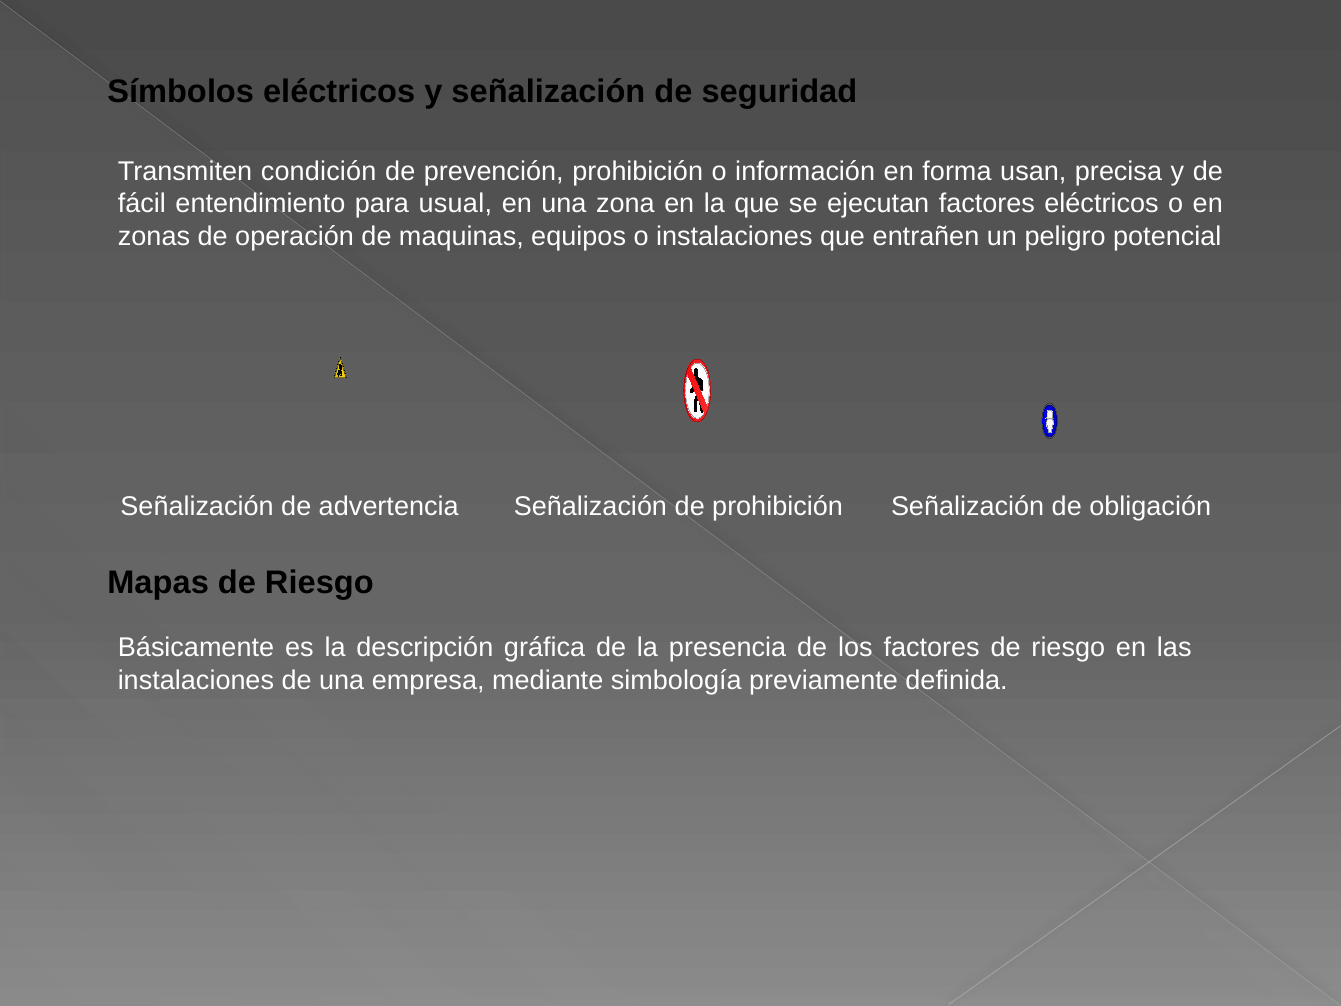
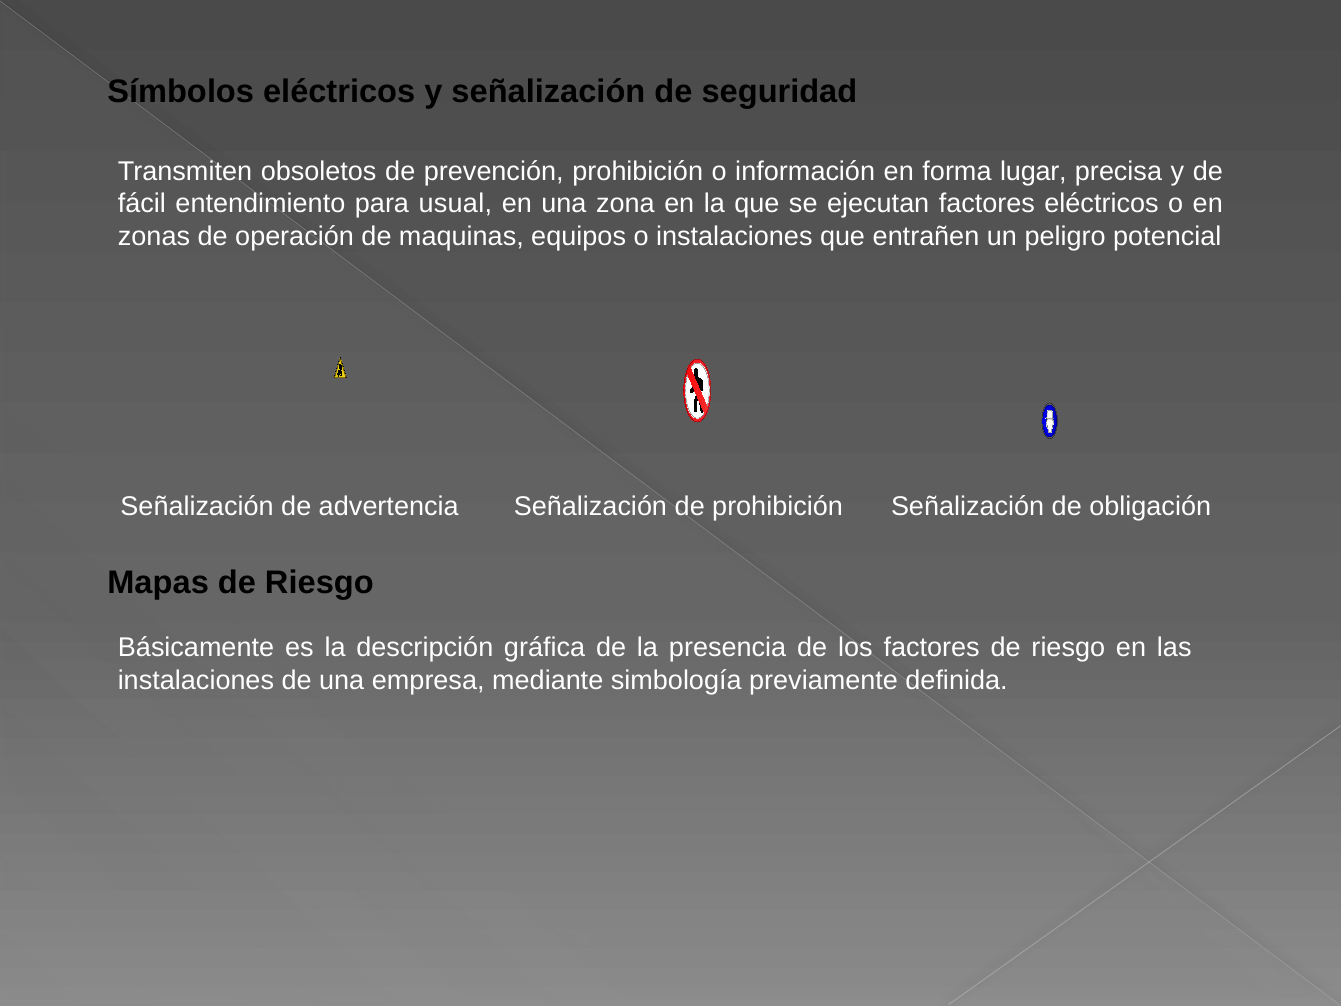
condición: condición -> obsoletos (319, 171)
usan: usan -> lugar (1033, 171)
